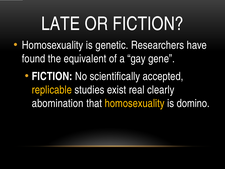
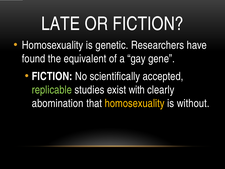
replicable colour: yellow -> light green (52, 90)
real: real -> with (137, 90)
domino: domino -> without (193, 103)
